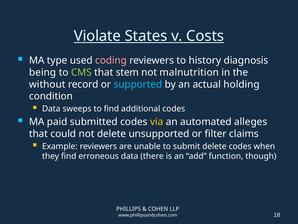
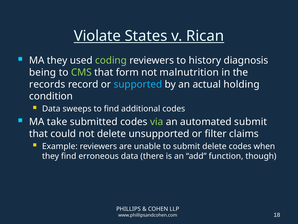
Costs: Costs -> Rican (205, 36)
MA type: type -> they (57, 60)
coding colour: pink -> light green (111, 60)
stem: stem -> form (127, 72)
without: without -> records (47, 84)
paid: paid -> take (57, 122)
via colour: yellow -> light green (157, 122)
automated alleges: alleges -> submit (251, 122)
